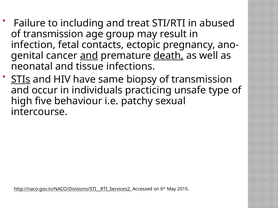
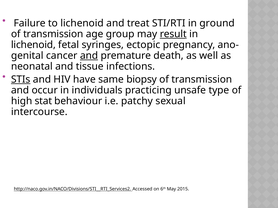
to including: including -> lichenoid (82, 23)
abused: abused -> ground (217, 23)
result underline: none -> present (173, 34)
infection: infection -> lichenoid (33, 45)
contacts: contacts -> syringes (103, 45)
death underline: present -> none (169, 56)
five: five -> stat (43, 101)
